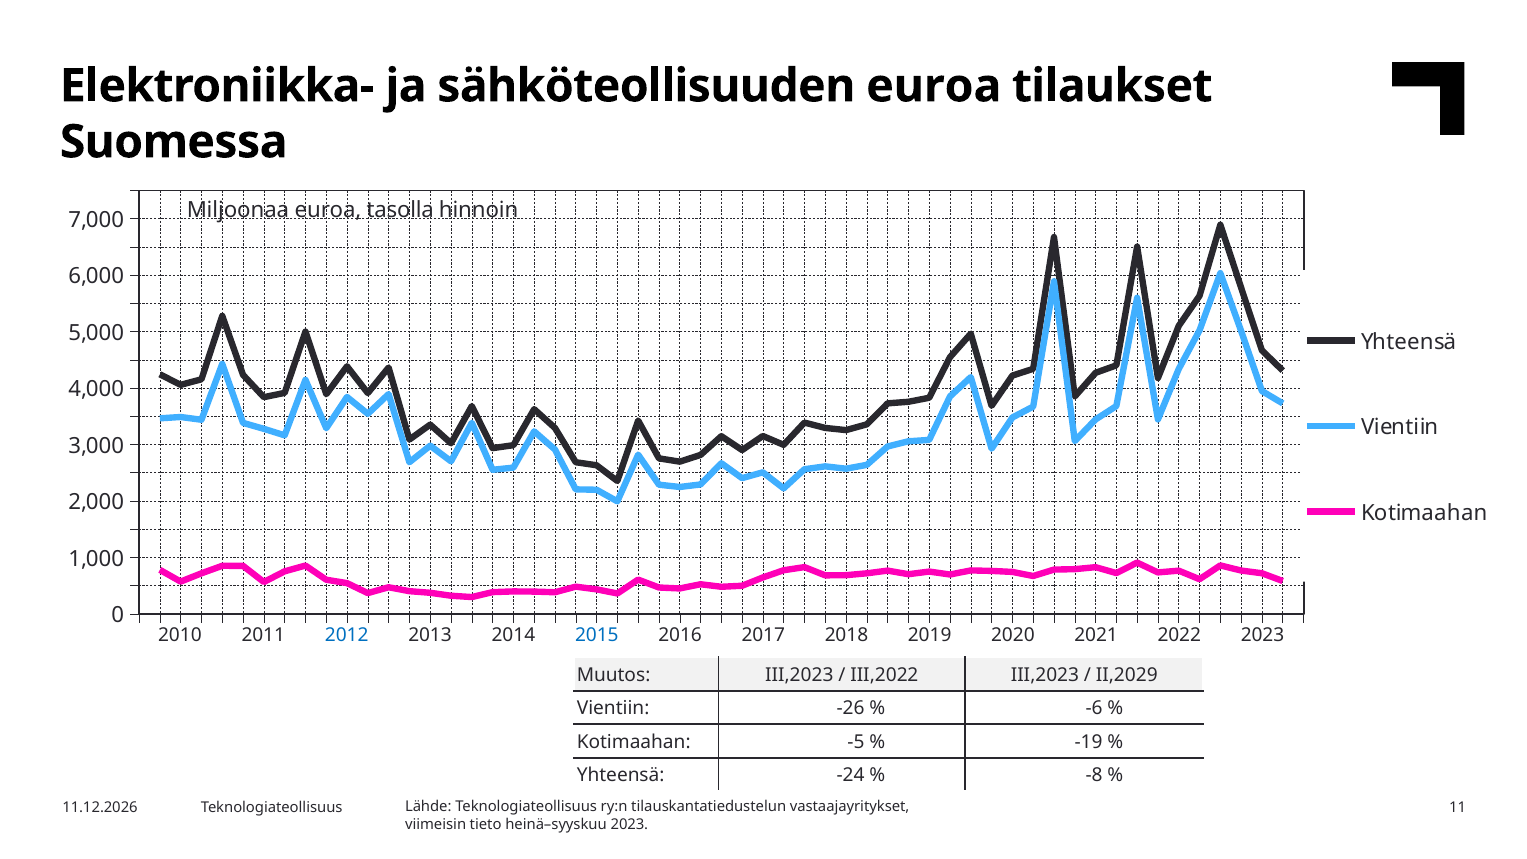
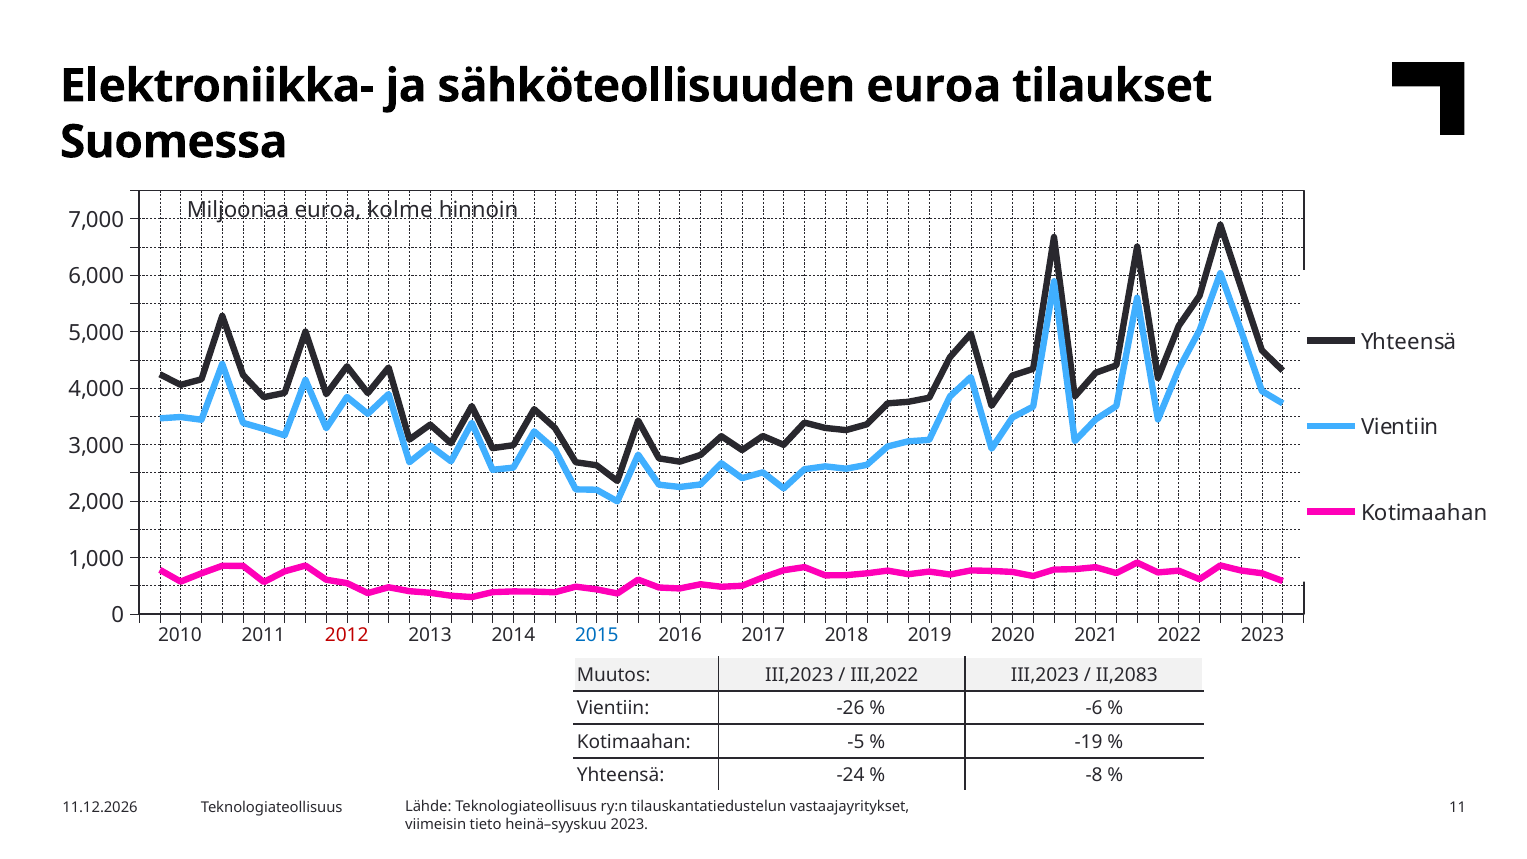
tasolla: tasolla -> kolme (400, 210)
2012 colour: blue -> red (347, 635)
II,2029: II,2029 -> II,2083 (1127, 675)
